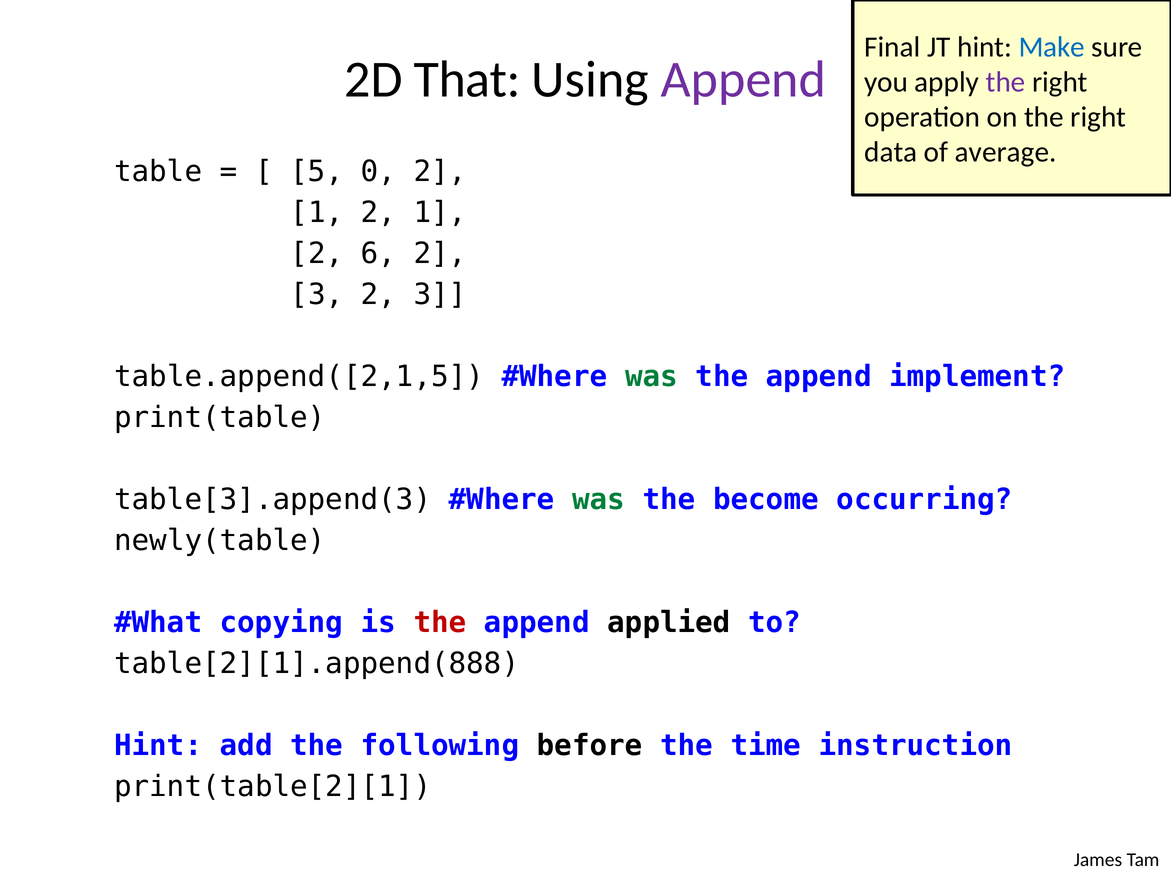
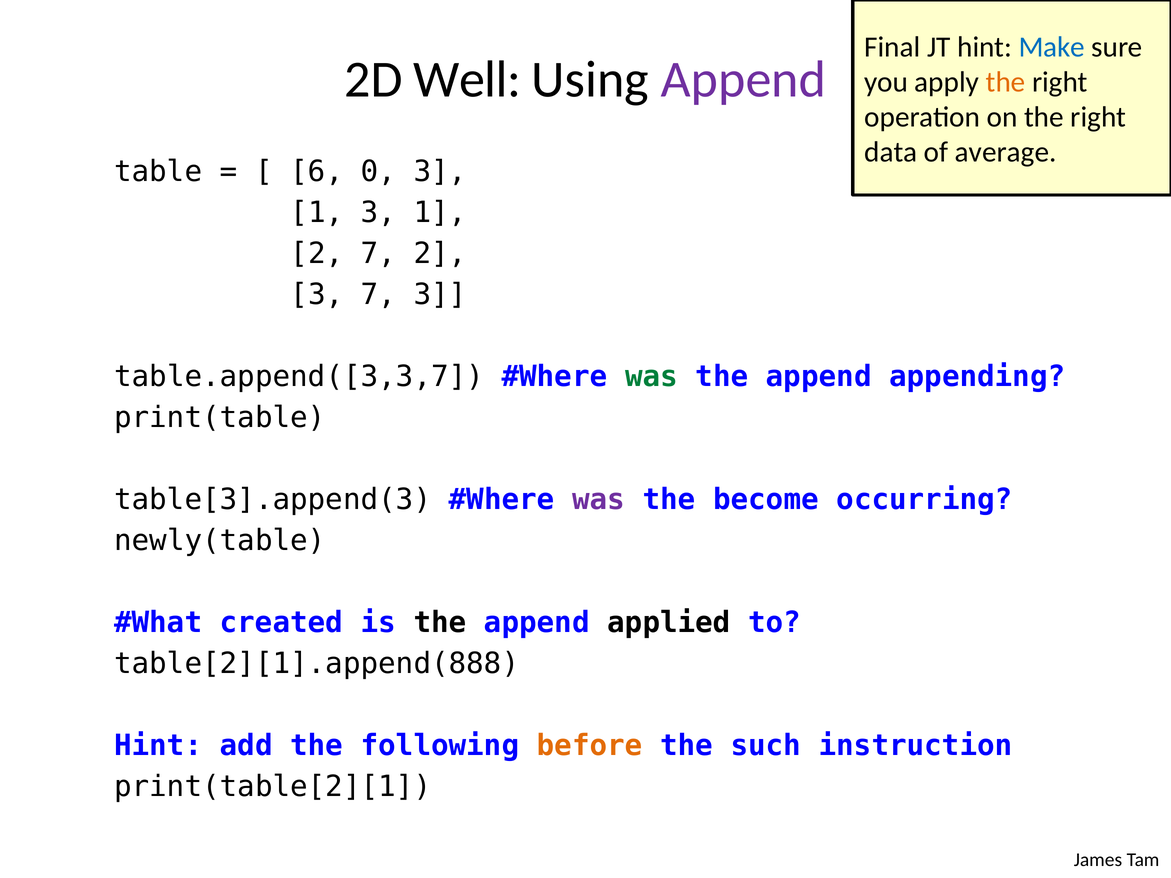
That: That -> Well (467, 80)
the colour: purple -> orange (1006, 82)
5: 5 -> 6 (317, 172)
0 2: 2 -> 3 (440, 172)
2: 2 -> 3 (378, 213)
2 6: 6 -> 7 (378, 254)
3 2: 2 -> 7 (378, 295)
table.append([2,1,5: table.append([2,1,5 -> table.append([3,3,7 (299, 377)
implement: implement -> appending (977, 377)
was colour: green -> purple (599, 500)
copying: copying -> created (281, 623)
the colour: red -> black (440, 623)
before colour: black -> orange (590, 746)
time: time -> such (766, 746)
